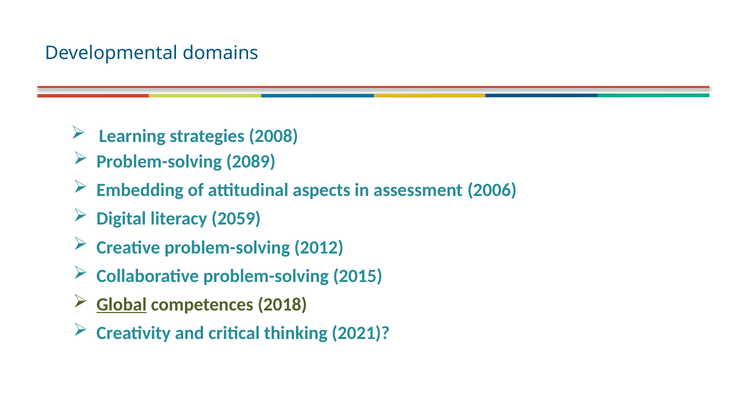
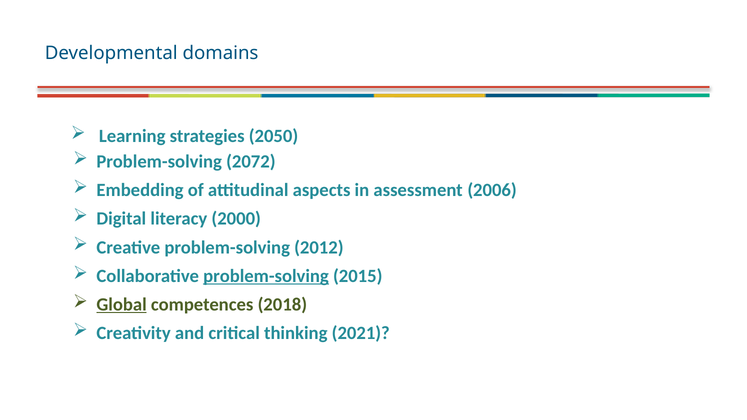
2008: 2008 -> 2050 (273, 136)
2089: 2089 -> 2072 (251, 162)
2059: 2059 -> 2000 (236, 219)
problem-solving underline: none -> present (266, 276)
